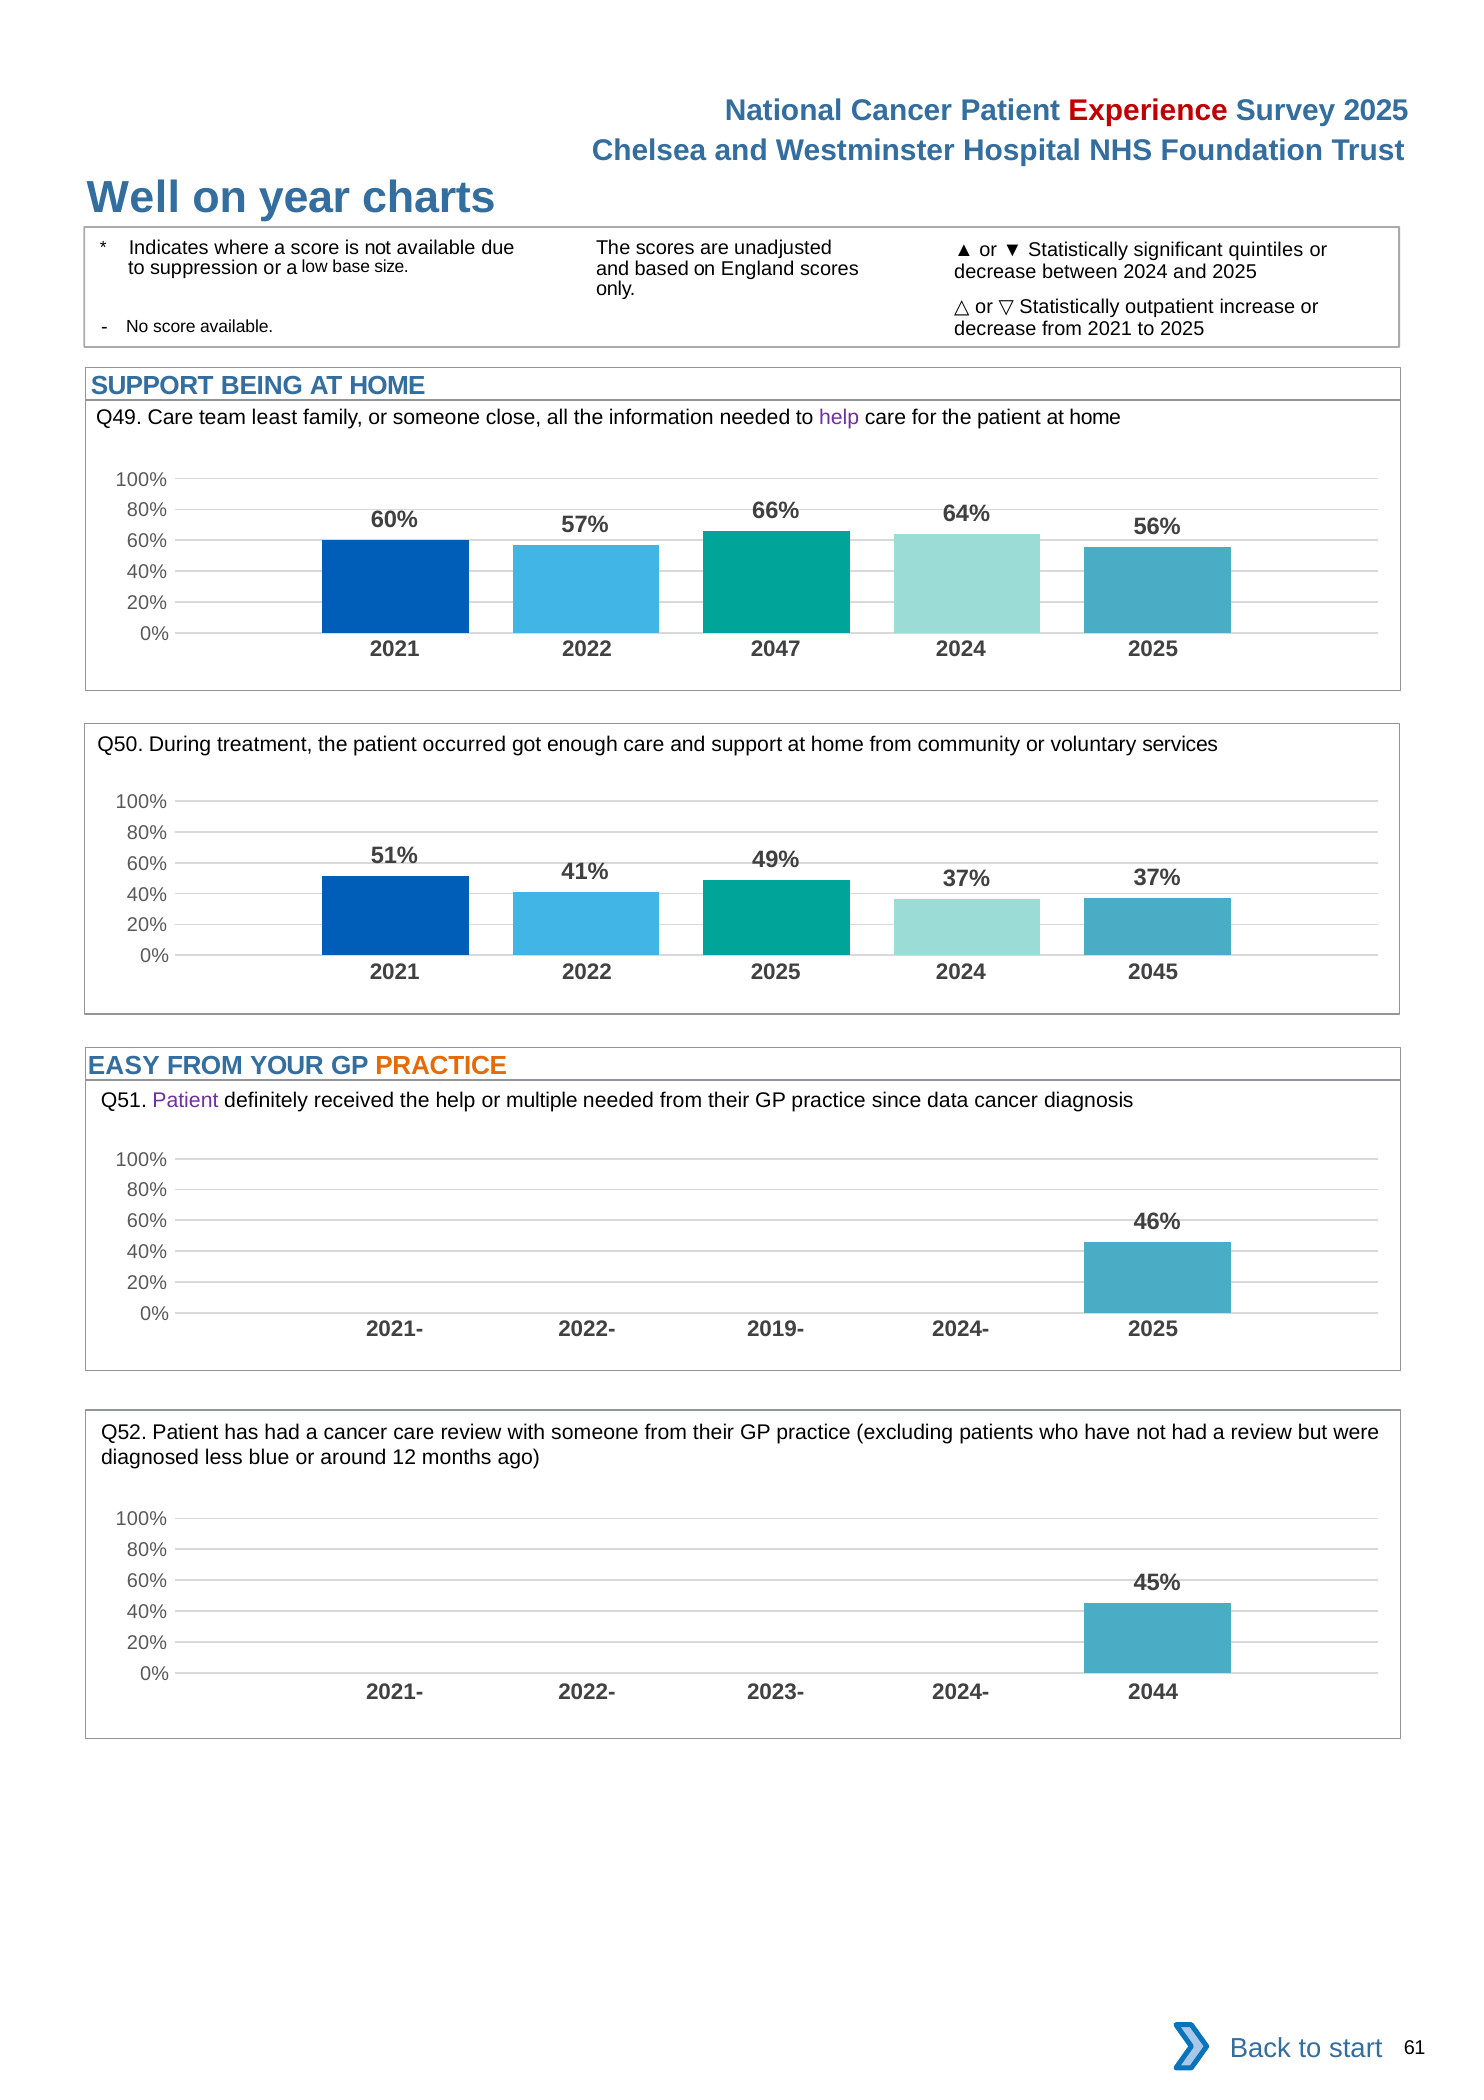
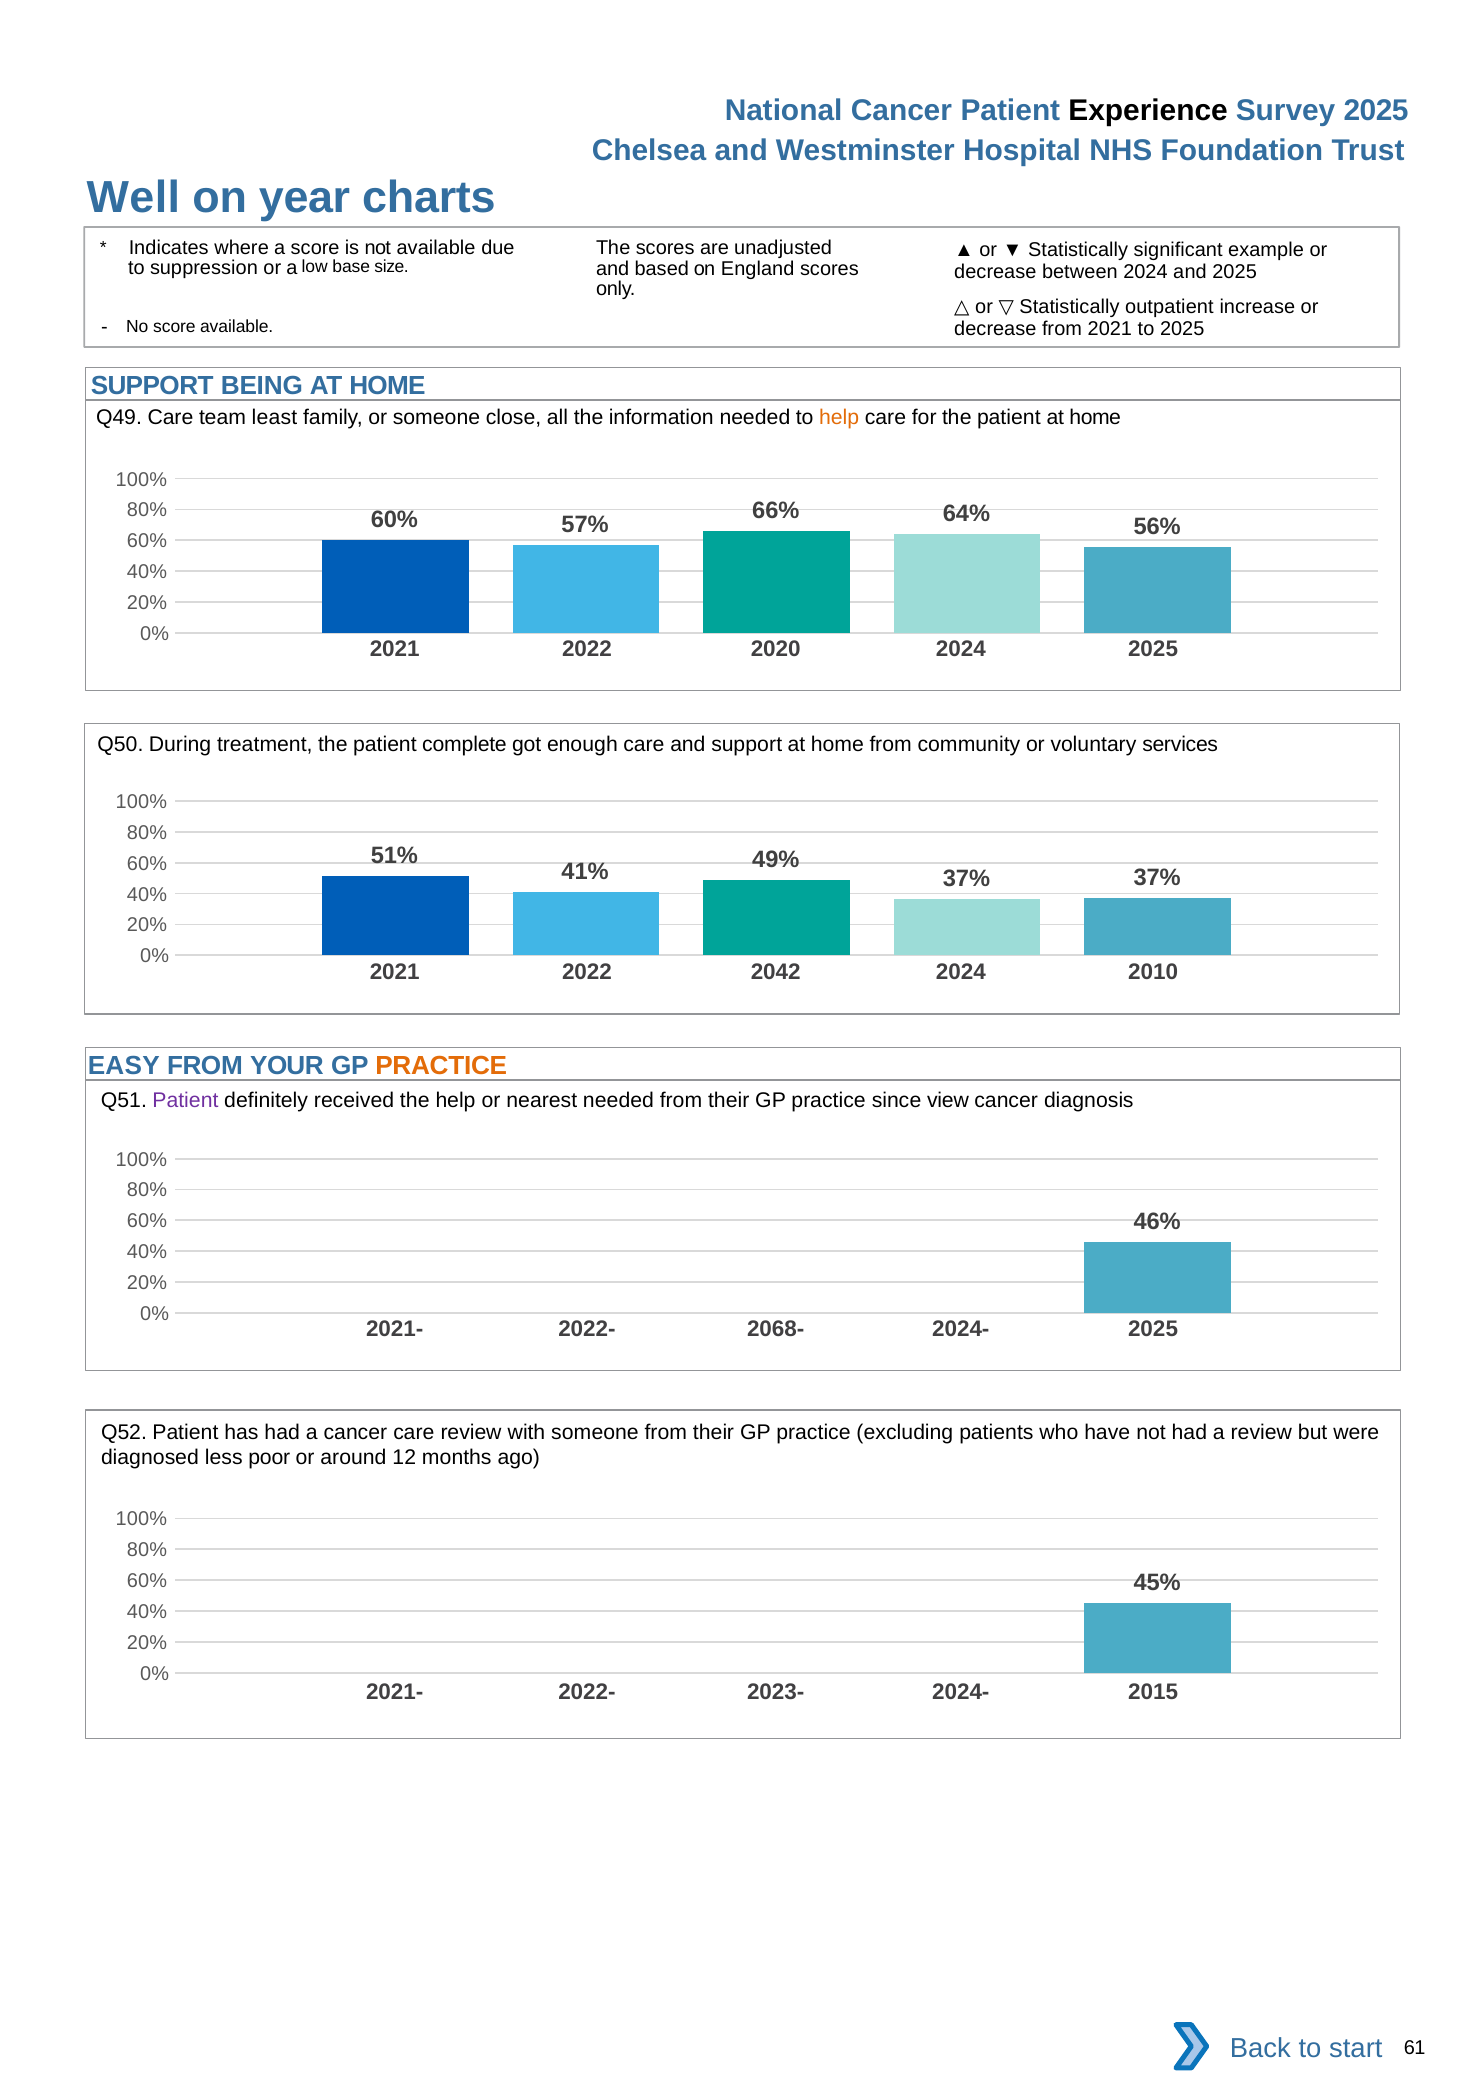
Experience colour: red -> black (1148, 111)
quintiles: quintiles -> example (1266, 249)
help colour: purple -> orange (839, 418)
2047: 2047 -> 2020 (776, 649)
occurred: occurred -> complete (465, 744)
2022 2025: 2025 -> 2042 (776, 972)
2045: 2045 -> 2010 (1153, 972)
multiple: multiple -> nearest (542, 1100)
data: data -> view (948, 1100)
2019-: 2019- -> 2068- (776, 1329)
blue: blue -> poor (269, 1458)
2044: 2044 -> 2015 (1153, 1692)
